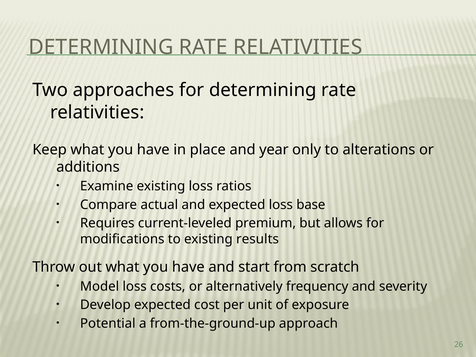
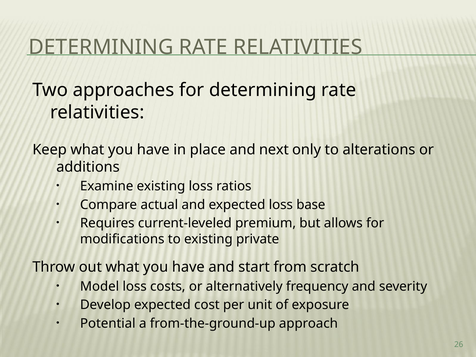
year: year -> next (274, 150)
results: results -> private (258, 239)
